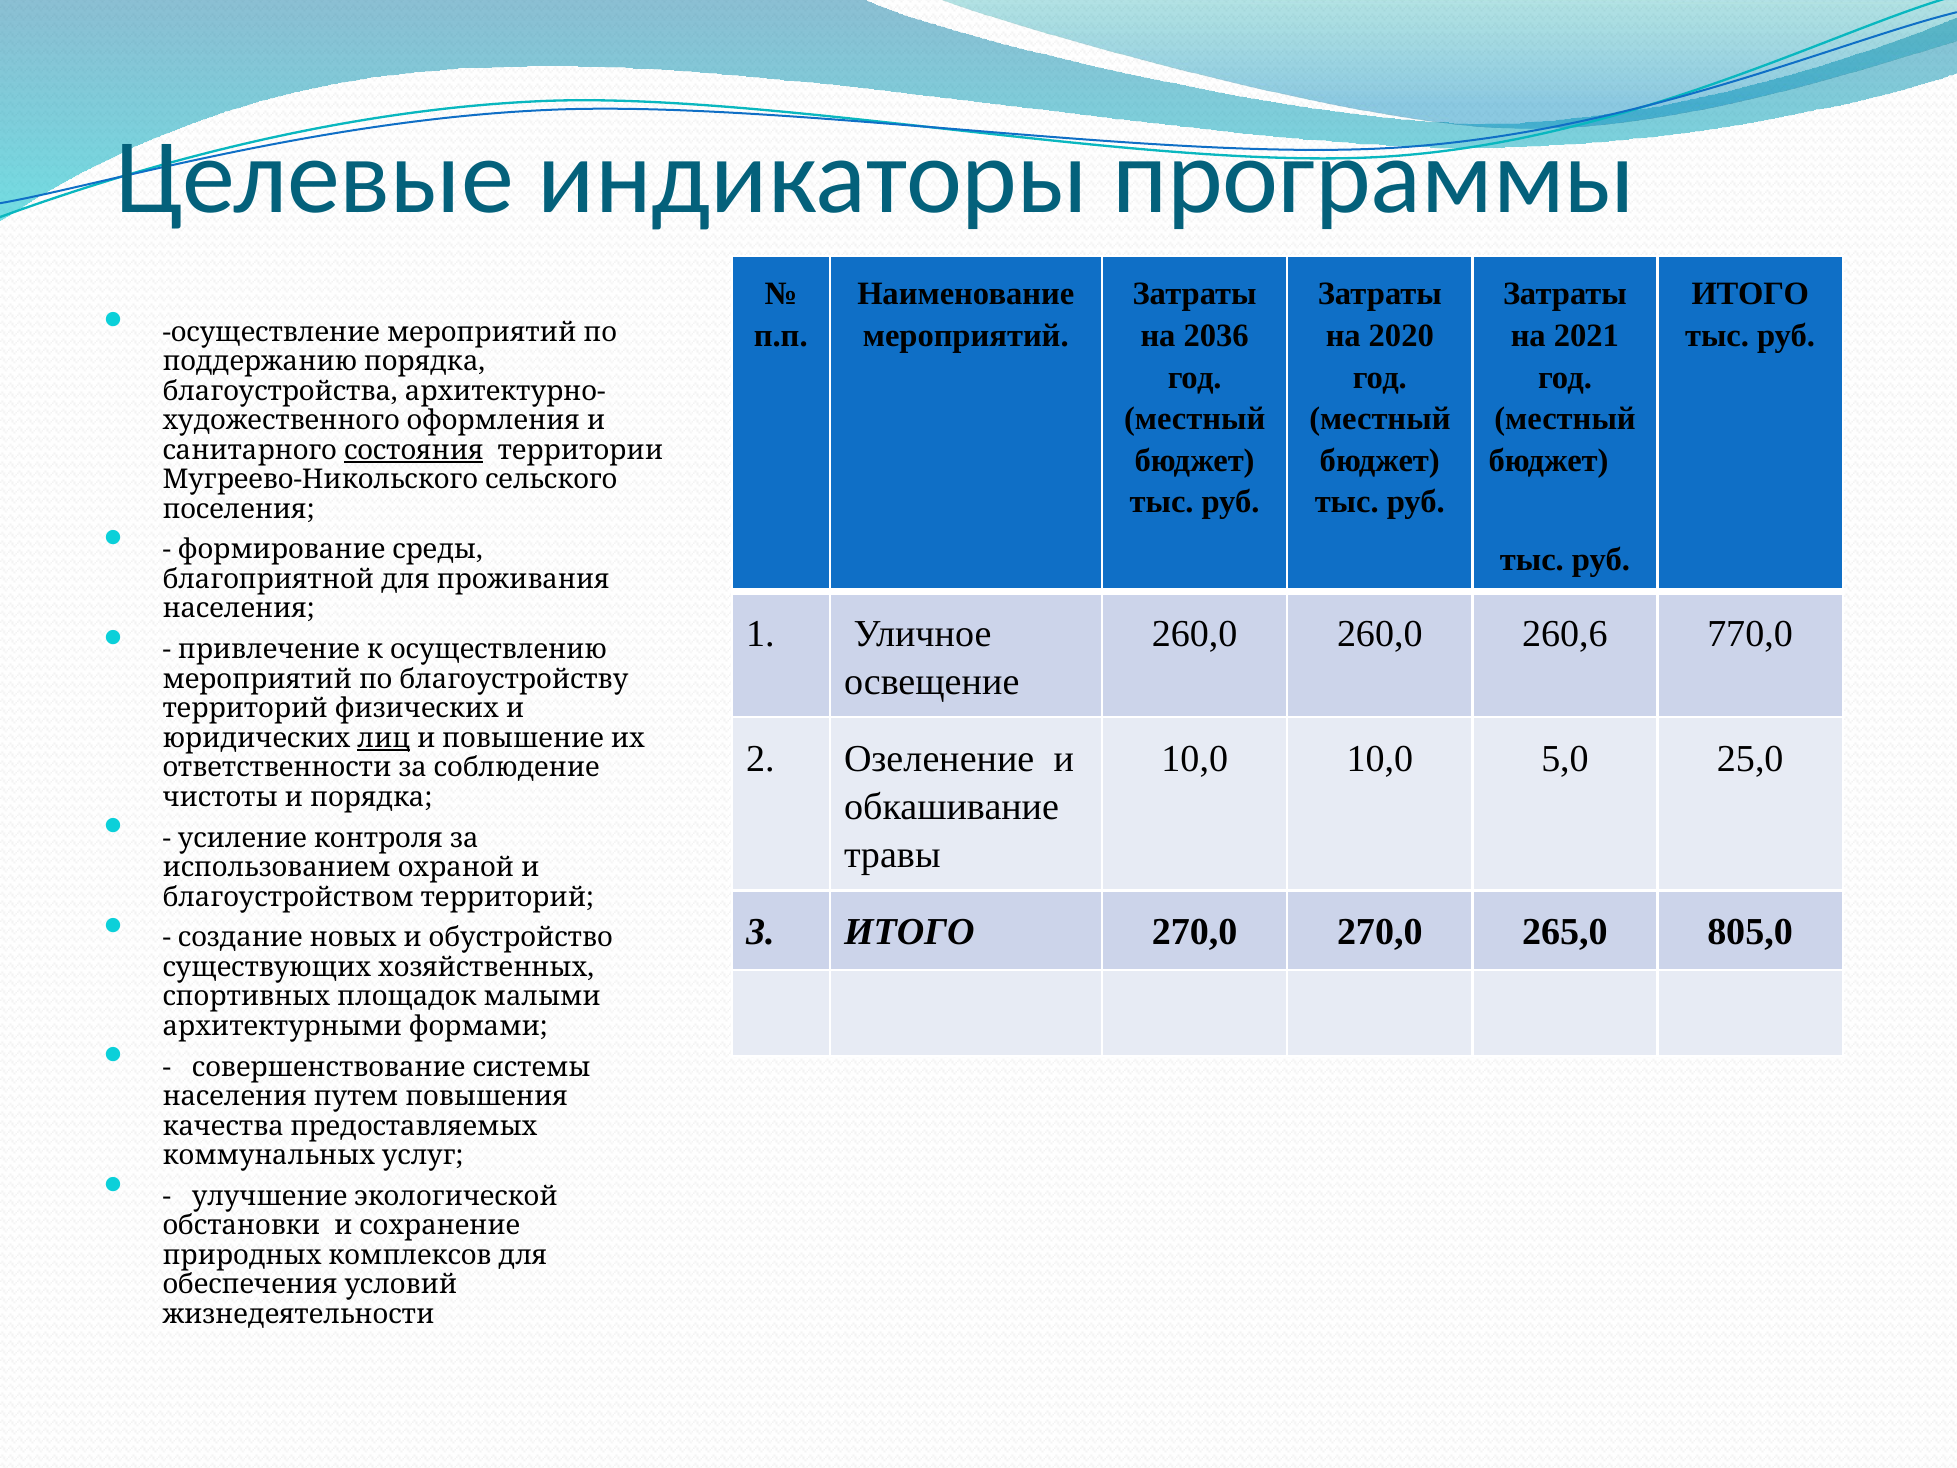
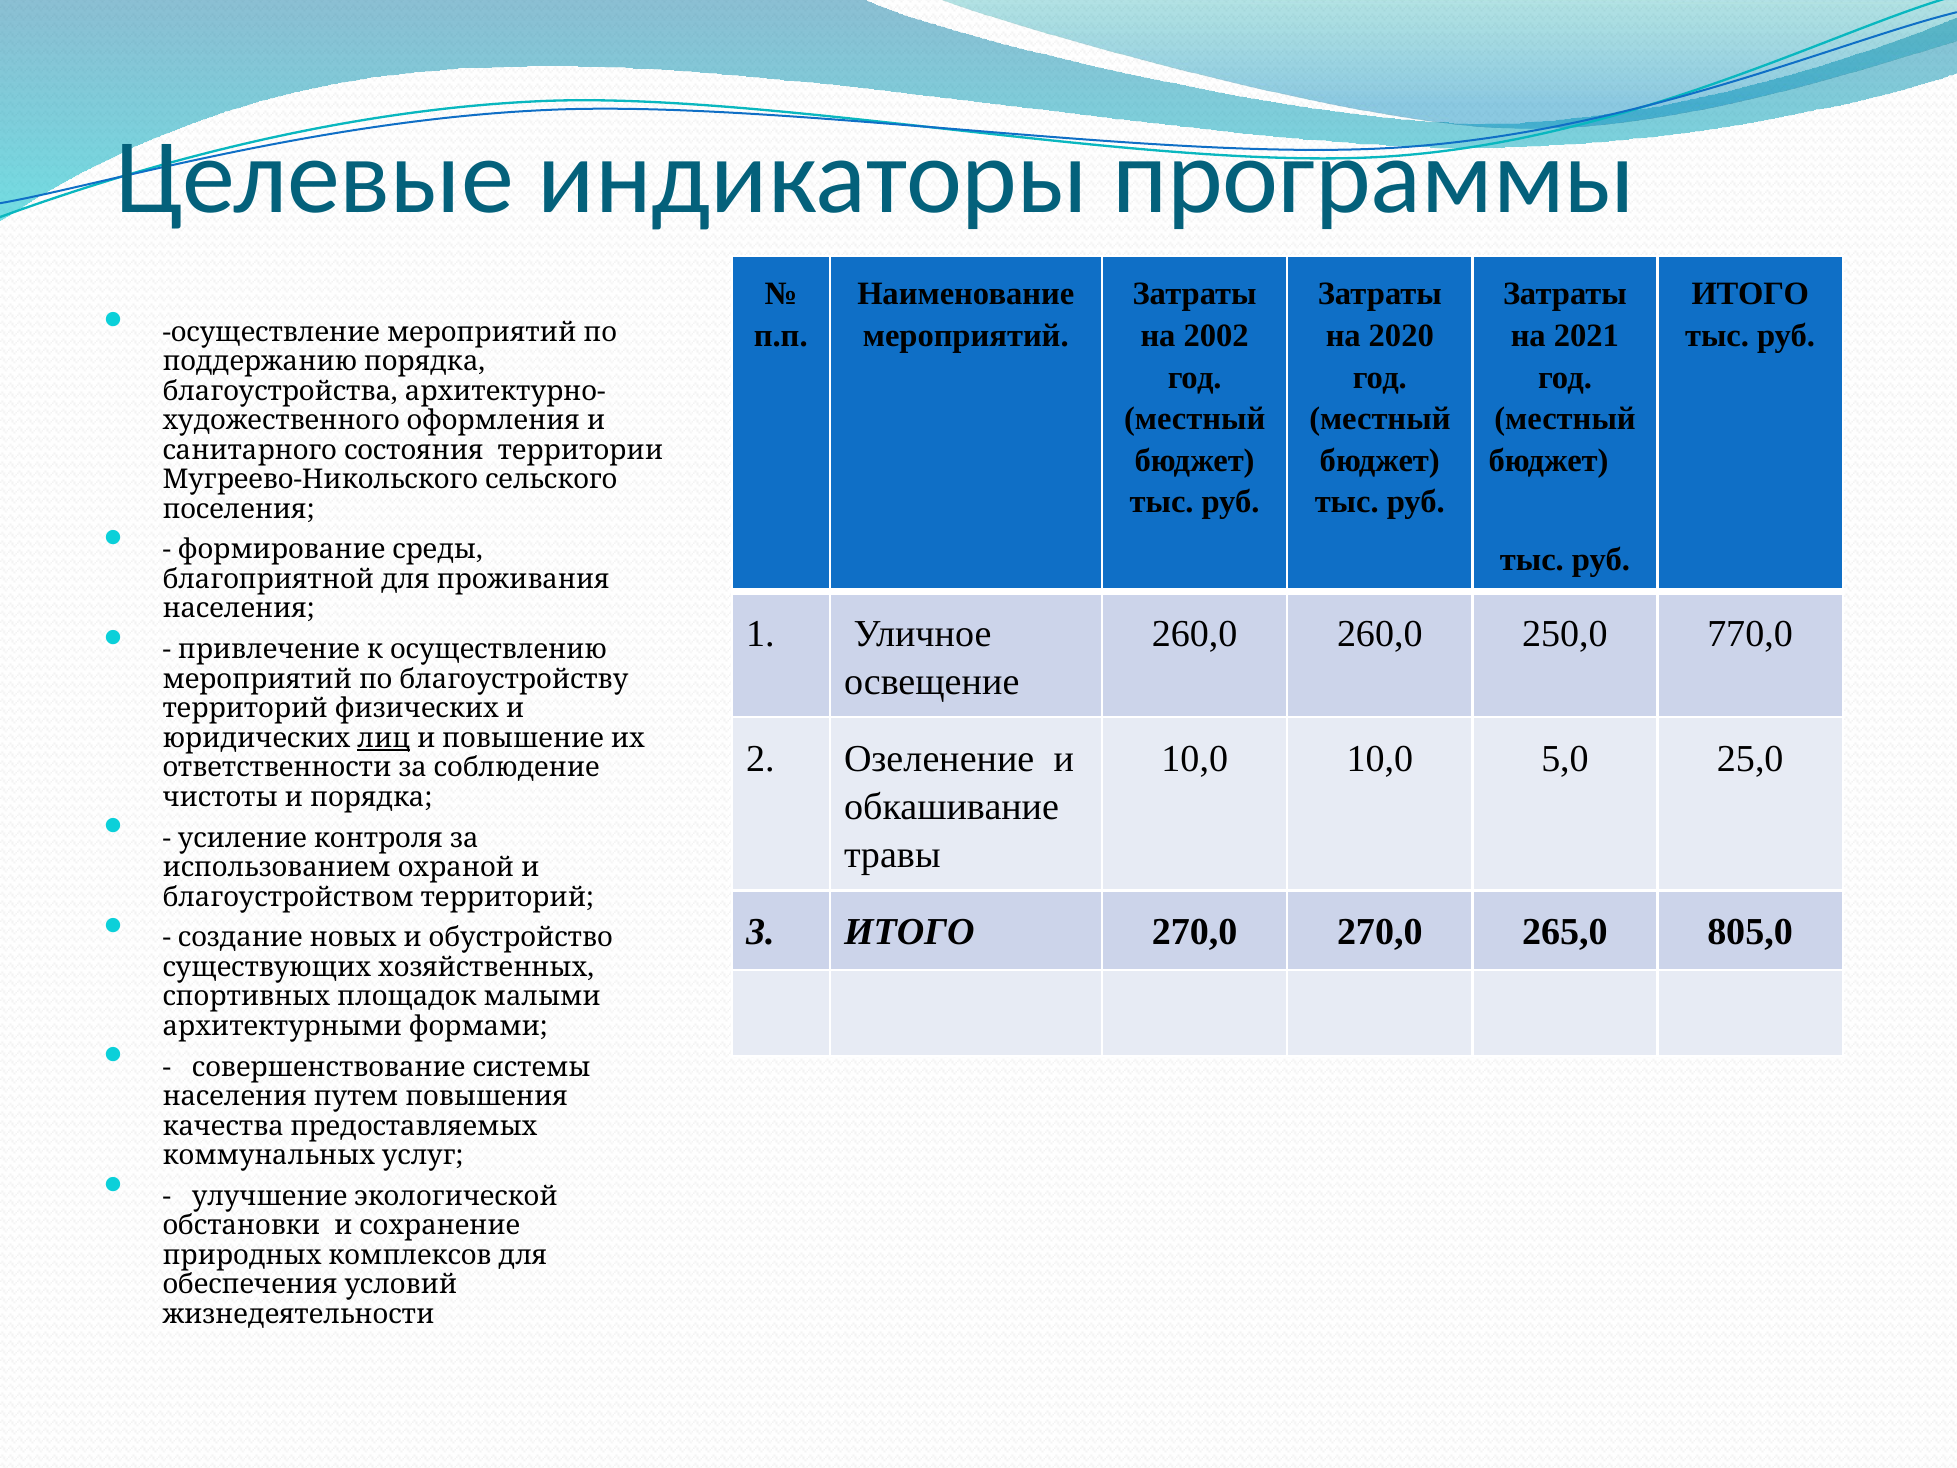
2036: 2036 -> 2002 (1216, 336)
состояния underline: present -> none (414, 450)
260,6: 260,6 -> 250,0 (1565, 633)
